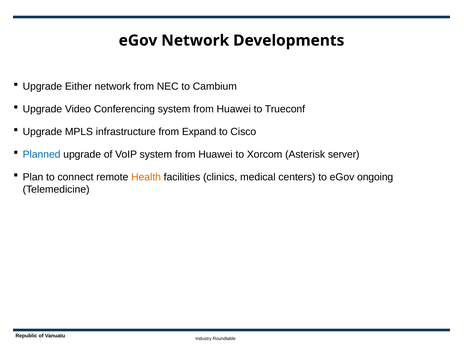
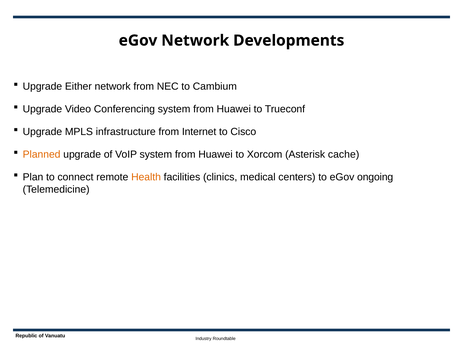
Expand: Expand -> Internet (199, 132)
Planned colour: blue -> orange (42, 155)
server: server -> cache (344, 155)
